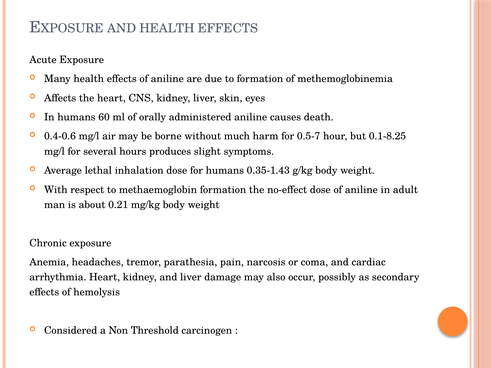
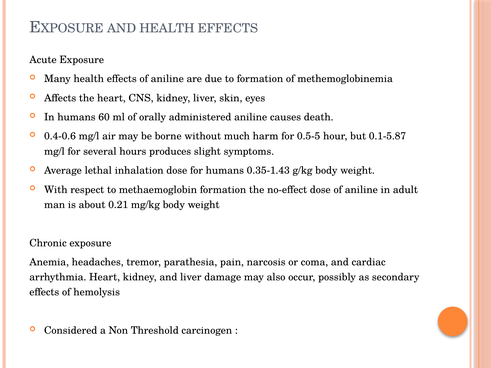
0.5-7: 0.5-7 -> 0.5-5 (309, 136)
0.1-8.25: 0.1-8.25 -> 0.1-5.87 (387, 136)
